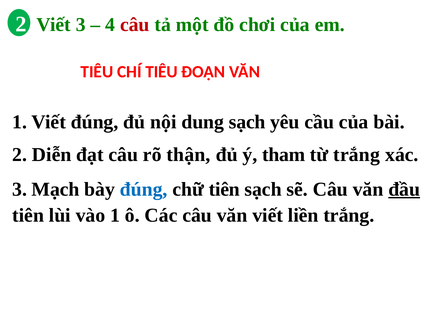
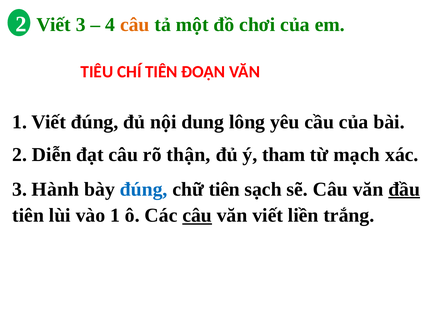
câu colour: red -> orange (135, 25)
CHÍ TIÊU: TIÊU -> TIÊN (161, 72)
dung sạch: sạch -> lông (247, 122)
từ trắng: trắng -> mạch (357, 155)
Mạch: Mạch -> Hành (55, 189)
câu underline: none -> present (197, 216)
